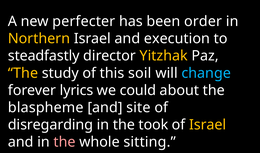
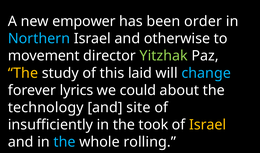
perfecter: perfecter -> empower (84, 21)
Northern colour: yellow -> light blue (39, 38)
execution: execution -> otherwise (177, 38)
steadfastly: steadfastly -> movement (44, 56)
Yitzhak colour: yellow -> light green (164, 56)
soil: soil -> laid (140, 73)
blaspheme: blaspheme -> technology (46, 107)
disregarding: disregarding -> insufficiently (50, 124)
the colour: pink -> light blue (64, 141)
sitting: sitting -> rolling (150, 141)
